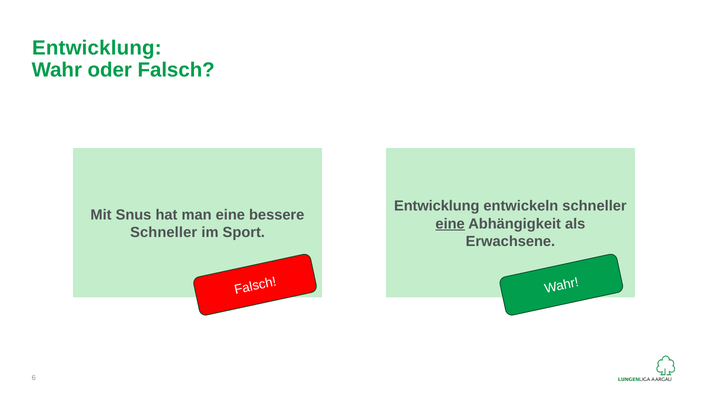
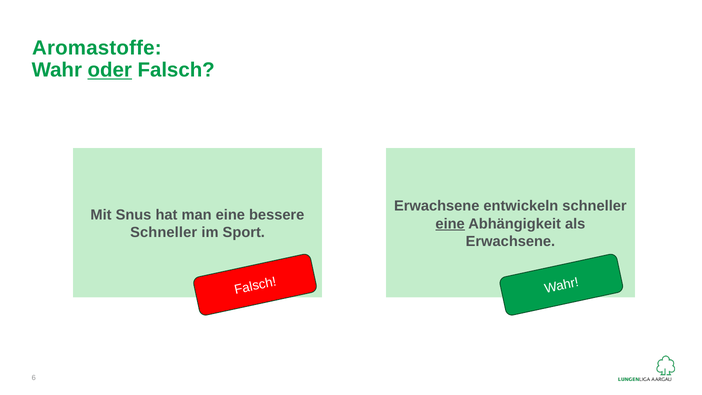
Entwicklung: Entwicklung -> Aromastoffe (97, 48)
oder underline: none -> present (110, 70)
Entwicklung: Entwicklung -> Erwachsene (437, 206)
